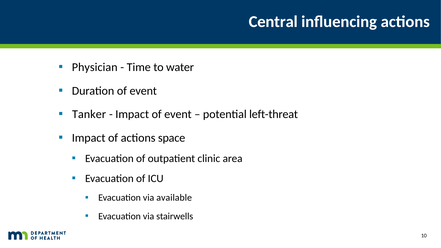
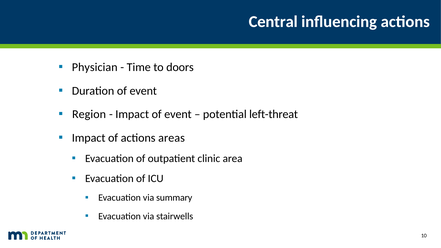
water: water -> doors (180, 67)
Tanker: Tanker -> Region (89, 114)
space: space -> areas (172, 138)
available: available -> summary (174, 198)
